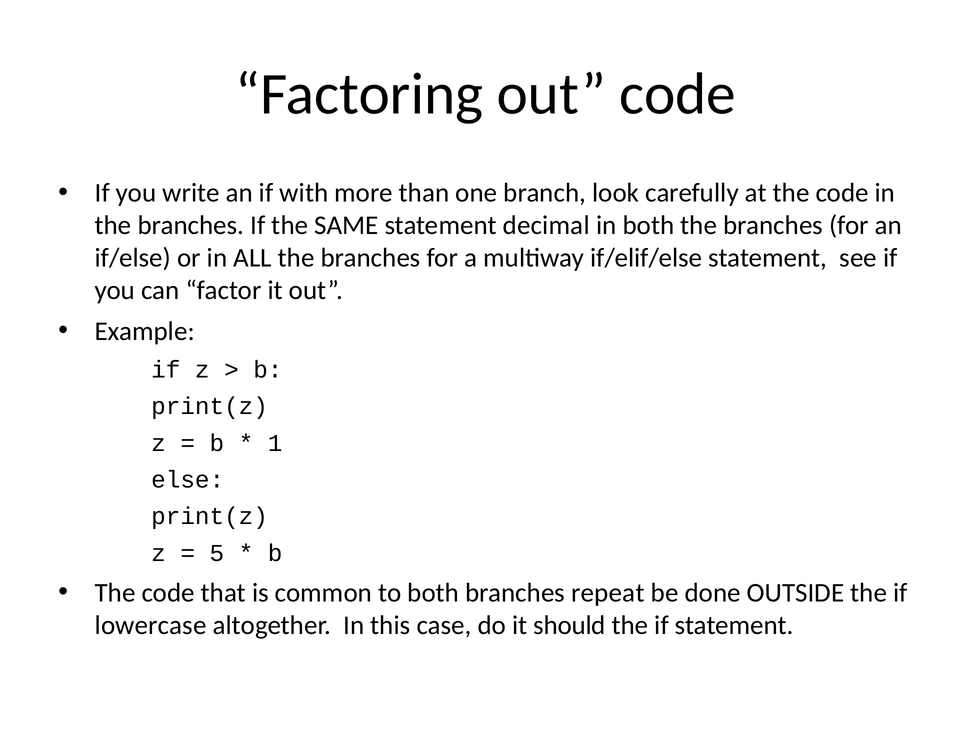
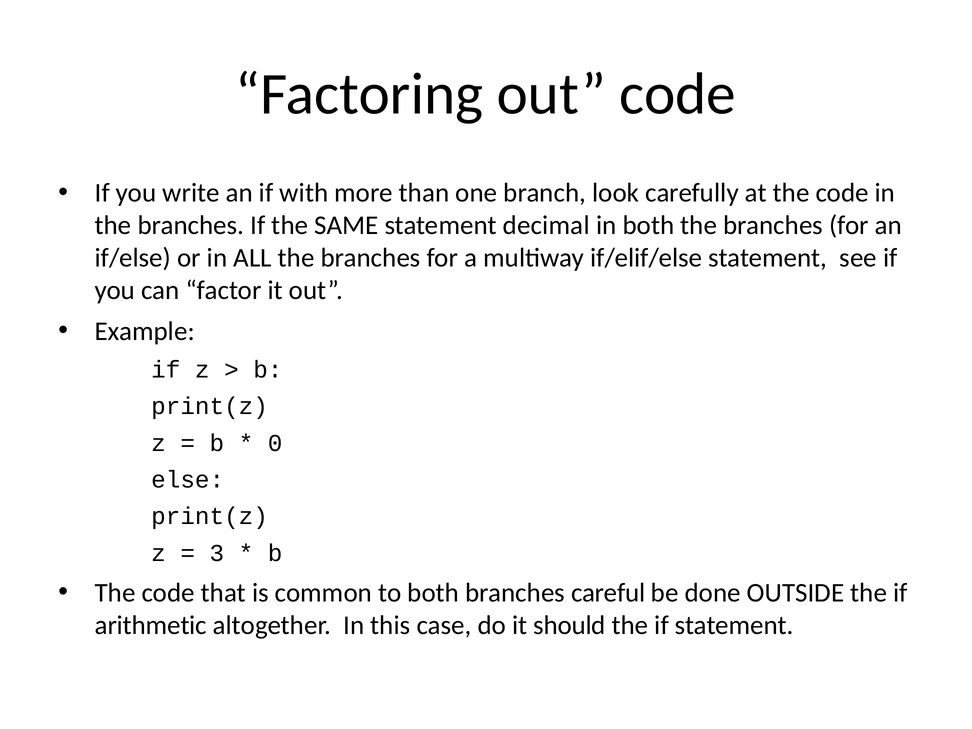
1: 1 -> 0 (275, 443)
5: 5 -> 3 (217, 553)
repeat: repeat -> careful (608, 593)
lowercase: lowercase -> arithmetic (151, 625)
